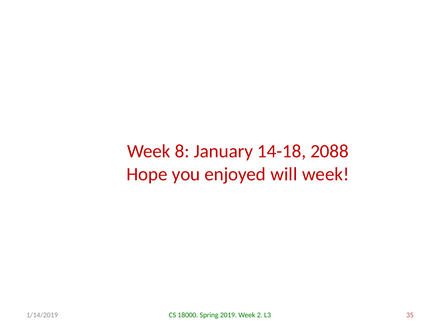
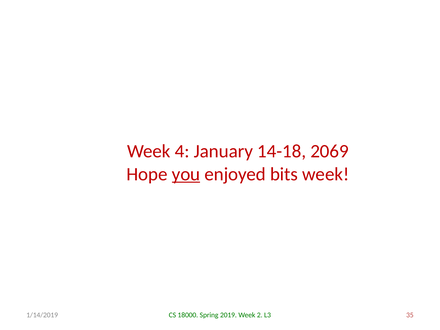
8: 8 -> 4 (182, 151)
2088: 2088 -> 2069 (330, 151)
you underline: none -> present (186, 174)
will: will -> bits (284, 174)
